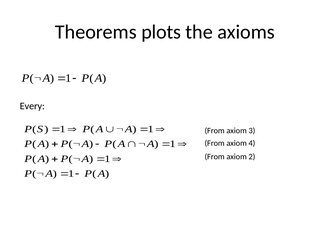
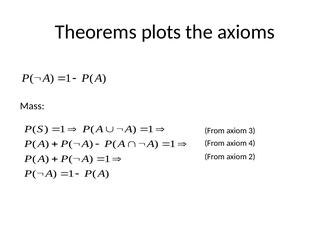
Every: Every -> Mass (32, 106)
